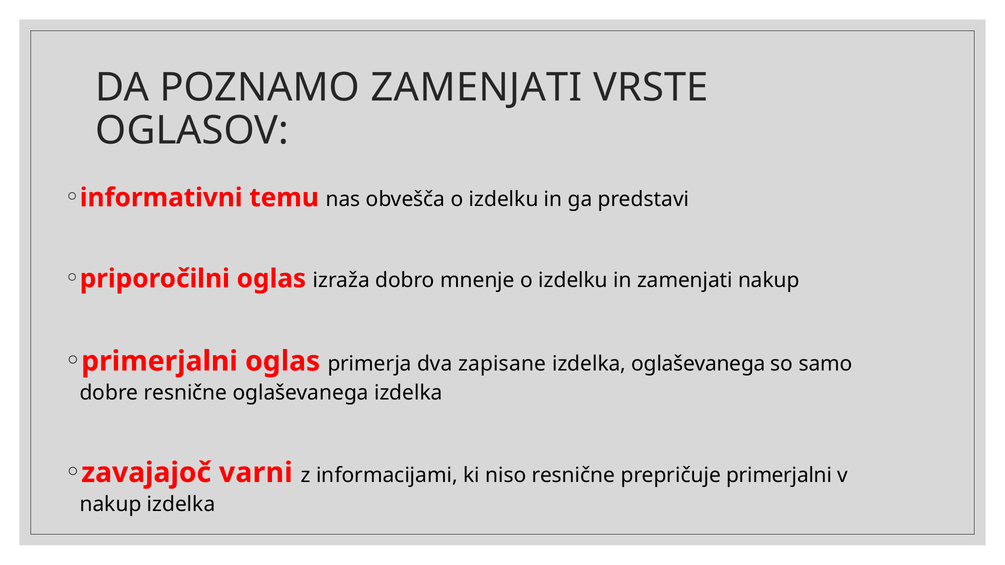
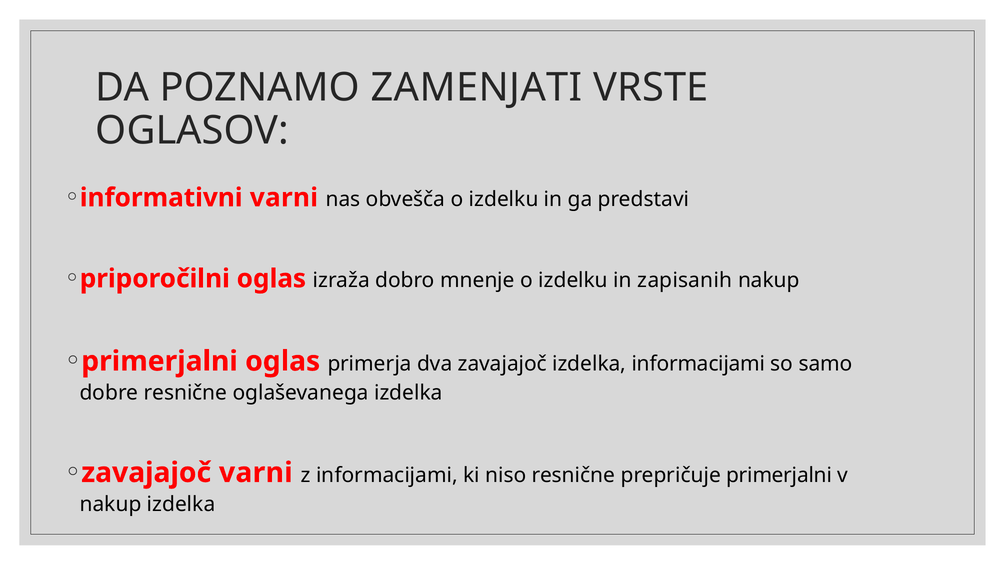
informativni temu: temu -> varni (284, 198)
in zamenjati: zamenjati -> zapisanih (685, 281)
dva zapisane: zapisane -> zavajajoč (502, 364)
izdelka oglaševanega: oglaševanega -> informacijami (698, 364)
